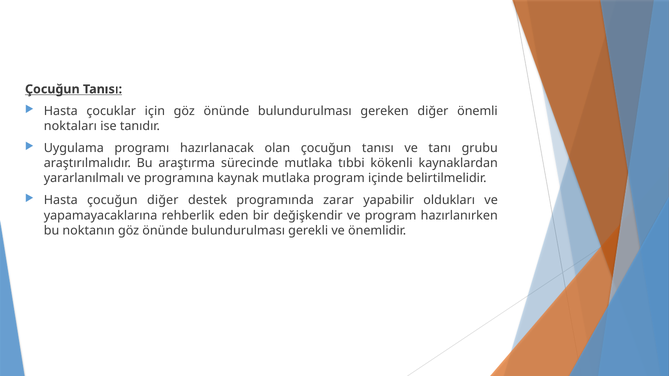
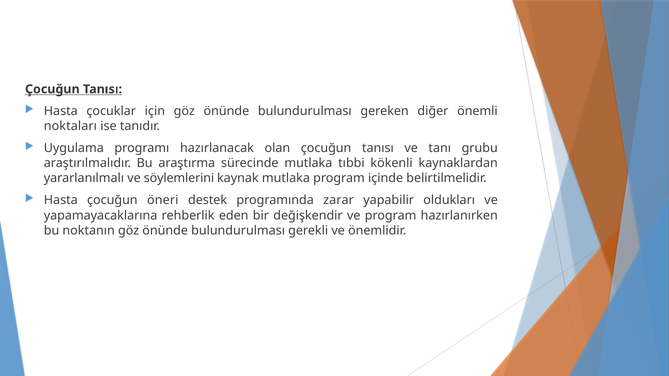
programına: programına -> söylemlerini (179, 178)
çocuğun diğer: diğer -> öneri (163, 201)
